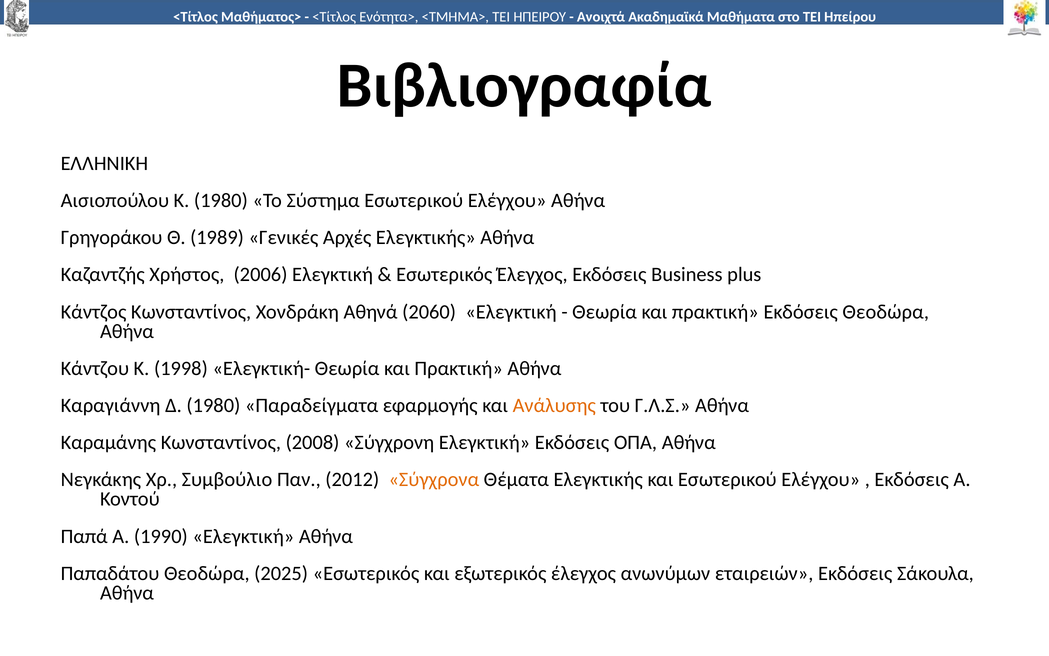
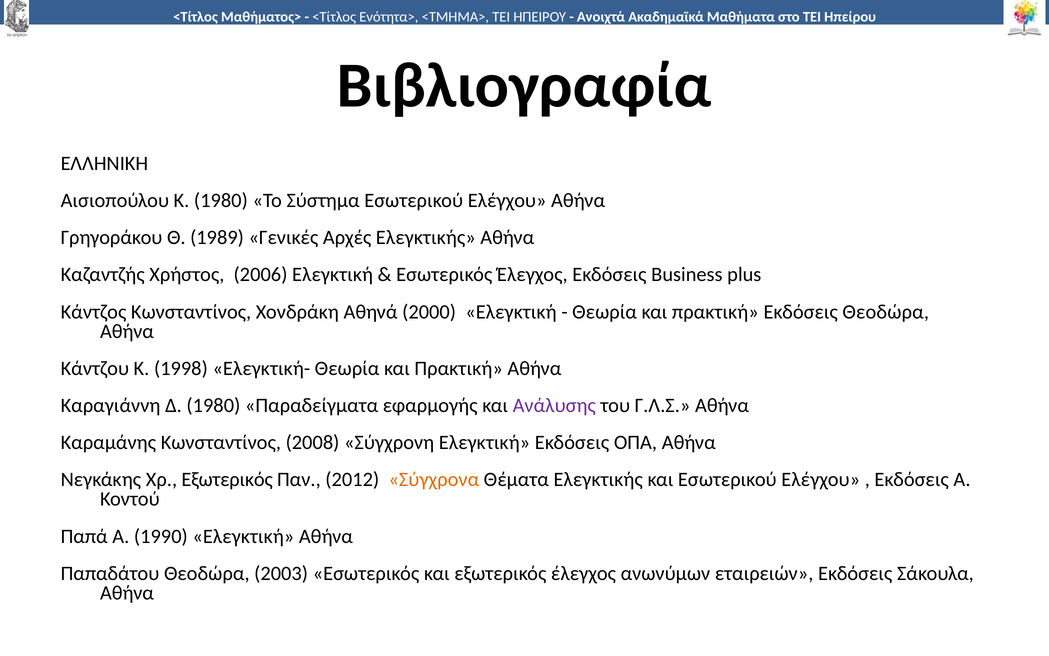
2060: 2060 -> 2000 (429, 312)
Ανάλυσης colour: orange -> purple (554, 405)
Χρ Συμβούλιο: Συμβούλιο -> Εξωτερικός (227, 479)
2025: 2025 -> 2003 (281, 573)
